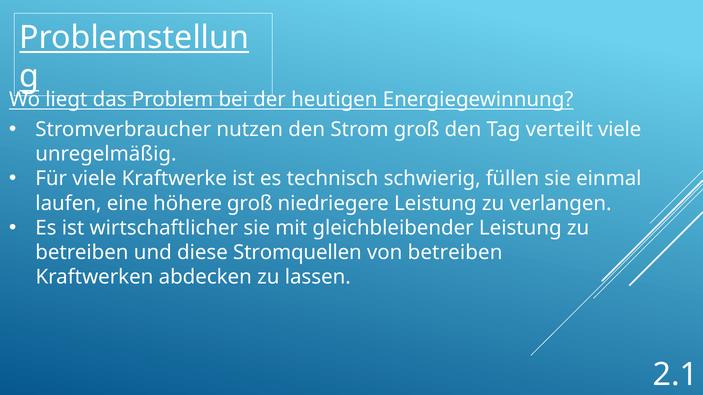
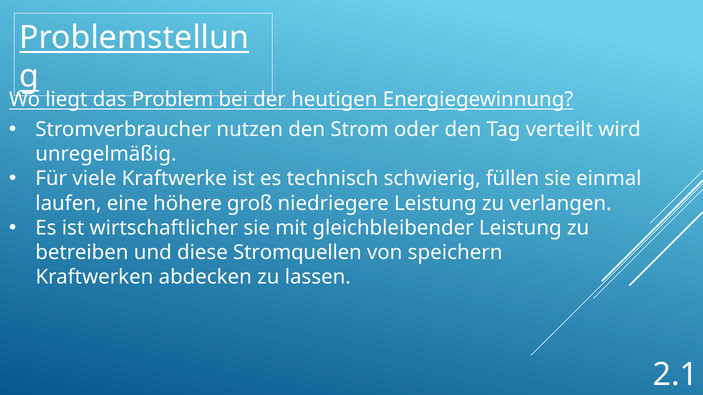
Strom groß: groß -> oder (417, 130)
verteilt viele: viele -> wird (620, 130)
von betreiben: betreiben -> speichern (455, 253)
